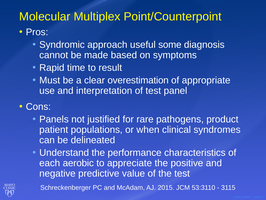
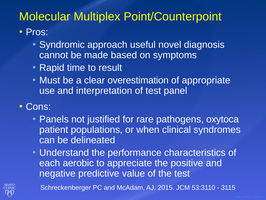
some: some -> novel (170, 45)
product: product -> oxytoca (222, 119)
